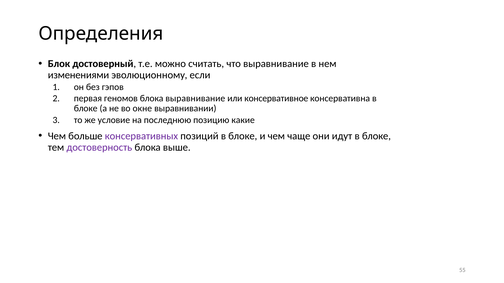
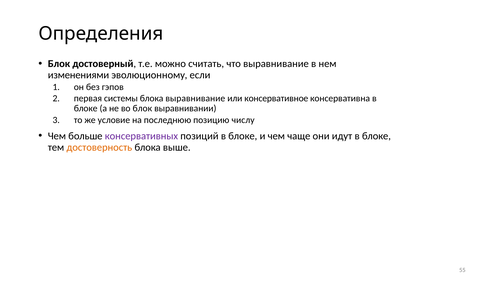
геномов: геномов -> системы (121, 99)
во окне: окне -> блок (142, 109)
какие: какие -> числу (243, 120)
достоверность colour: purple -> orange (99, 148)
